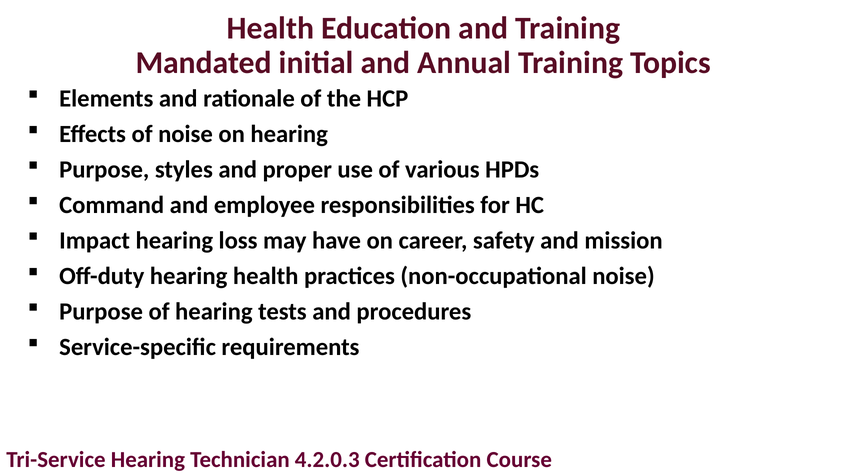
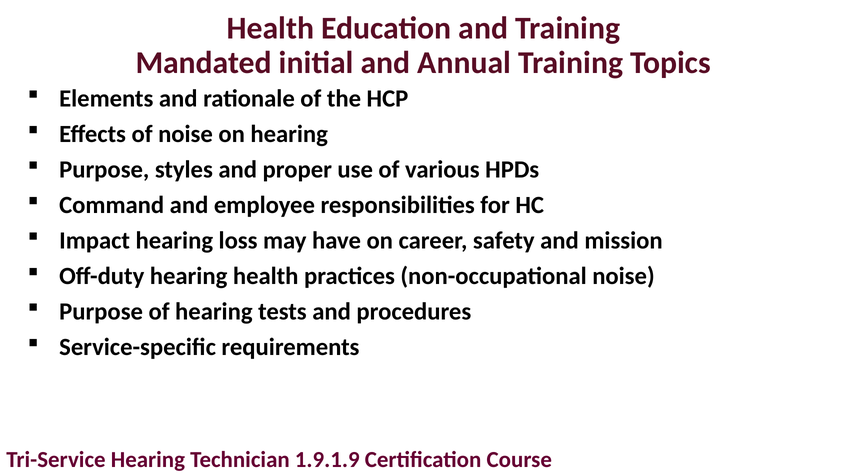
4.2.0.3: 4.2.0.3 -> 1.9.1.9 (327, 460)
